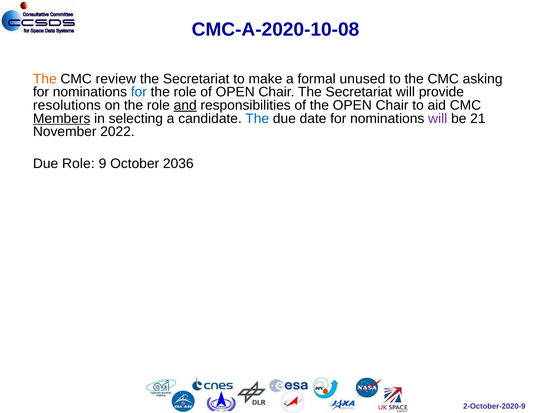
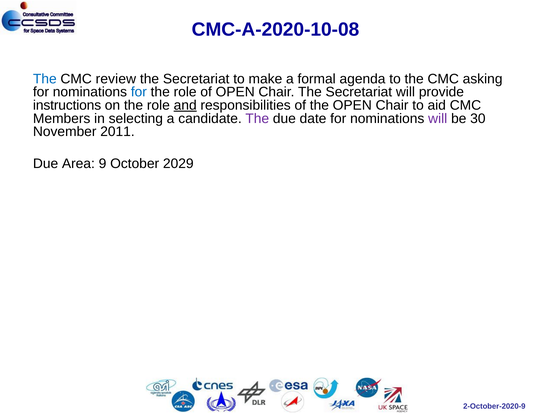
The colour: orange -> blue (45, 79)
unused: unused -> agenda (363, 79)
resolutions: resolutions -> instructions (67, 105)
Members underline: present -> none (62, 119)
The colour: blue -> purple (257, 119)
21: 21 -> 30 (478, 119)
2022: 2022 -> 2011 (117, 132)
Due Role: Role -> Area (78, 164)
2036: 2036 -> 2029 (178, 164)
